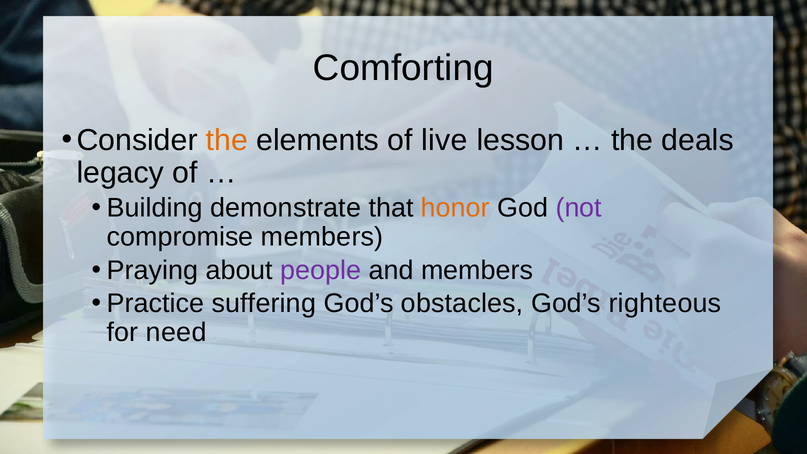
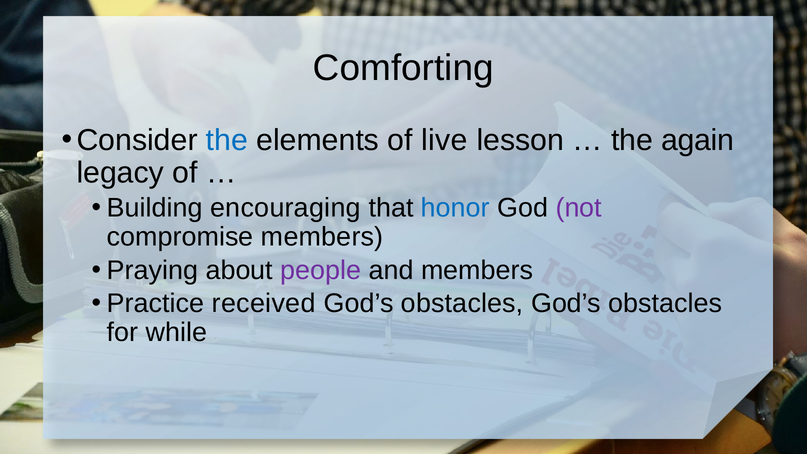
the colour: orange -> blue (227, 140)
deals: deals -> again (698, 140)
demonstrate: demonstrate -> encouraging (285, 208)
honor colour: orange -> blue (455, 208)
suffering: suffering -> received (264, 303)
righteous: righteous -> obstacles (665, 303)
need: need -> while (176, 332)
